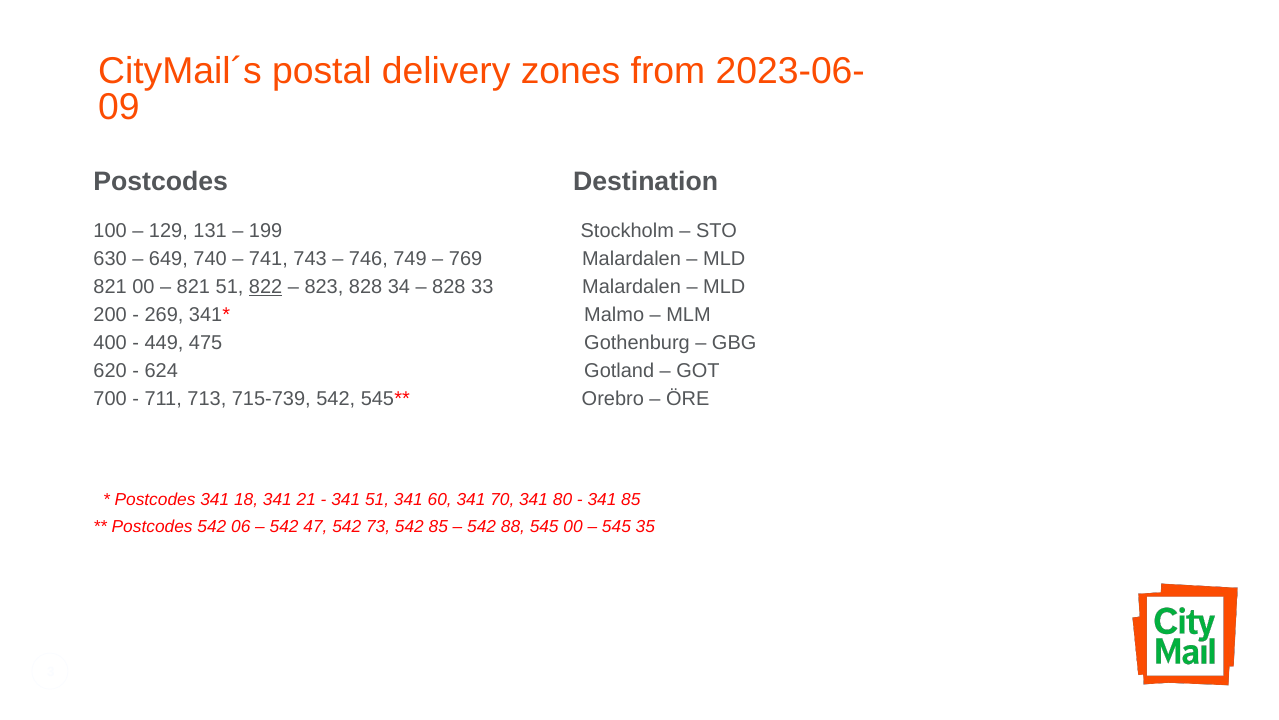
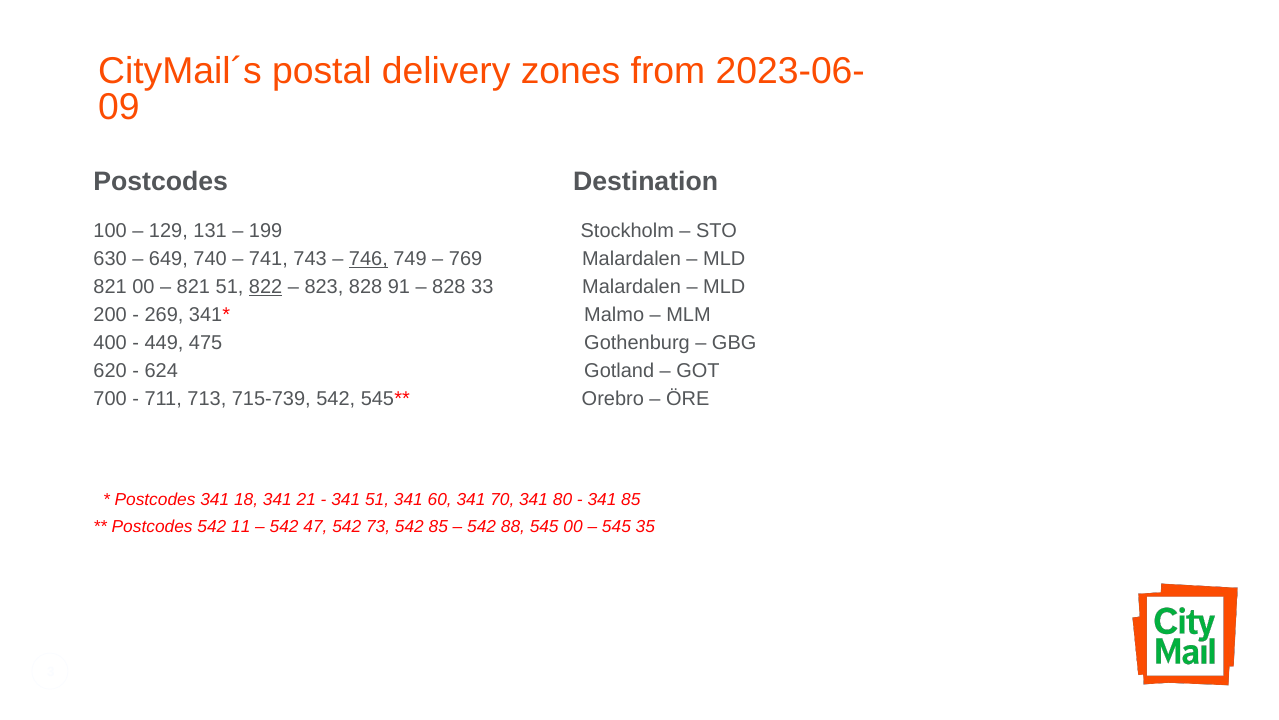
746 underline: none -> present (368, 259)
34: 34 -> 91 (399, 287)
06: 06 -> 11 (241, 526)
